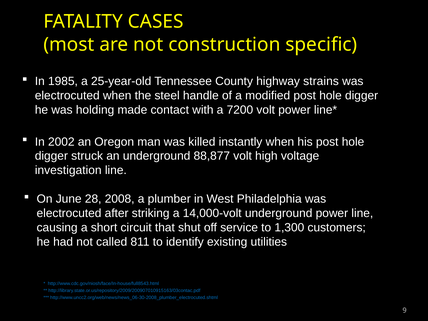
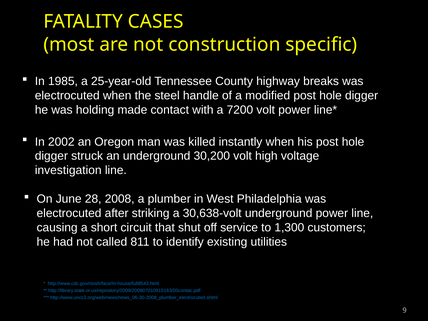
strains: strains -> breaks (321, 81)
88,877: 88,877 -> 30,200 (212, 156)
14,000-volt: 14,000-volt -> 30,638-volt (212, 213)
